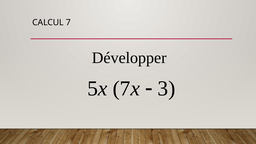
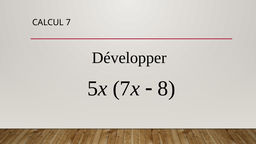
3: 3 -> 8 (166, 88)
